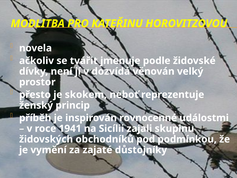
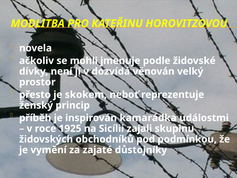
tvářit: tvářit -> mohli (84, 61)
rovnocenné: rovnocenné -> kamarádka (148, 118)
1941: 1941 -> 1925 (70, 128)
